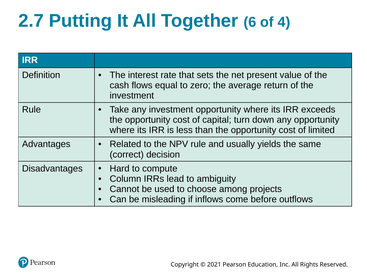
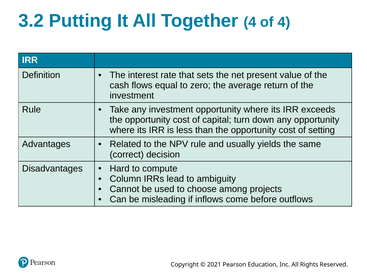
2.7: 2.7 -> 3.2 (31, 21)
Together 6: 6 -> 4 (250, 22)
limited: limited -> setting (322, 130)
